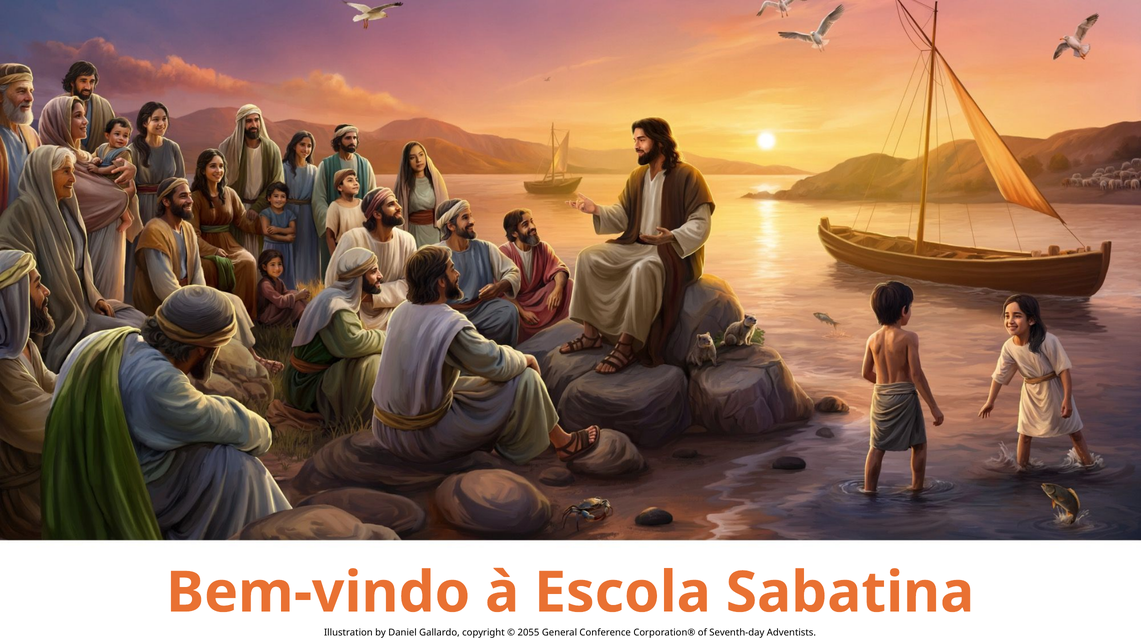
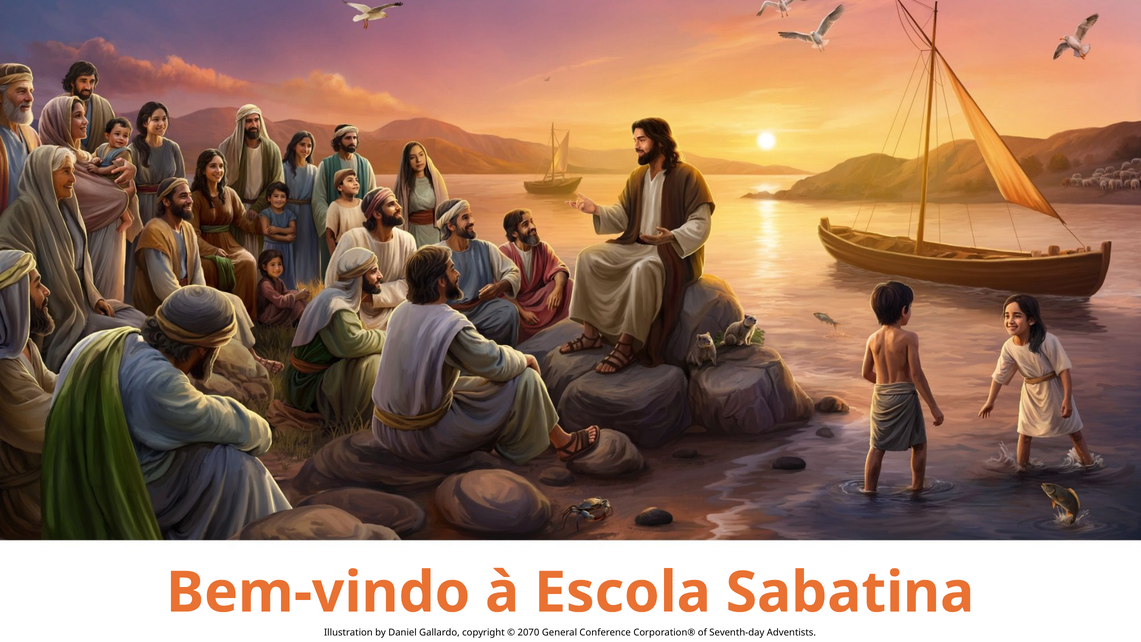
2055: 2055 -> 2070 (528, 632)
